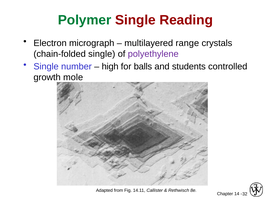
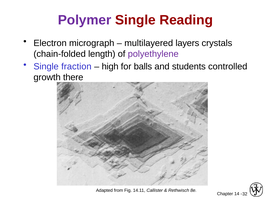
Polymer colour: green -> purple (85, 20)
range: range -> layers (187, 43)
chain-folded single: single -> length (102, 54)
number: number -> fraction (76, 67)
mole: mole -> there (73, 77)
